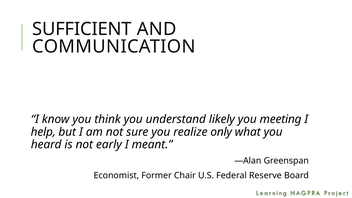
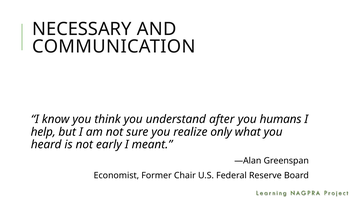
SUFFICIENT: SUFFICIENT -> NECESSARY (82, 29)
likely: likely -> after (222, 119)
meeting: meeting -> humans (281, 119)
